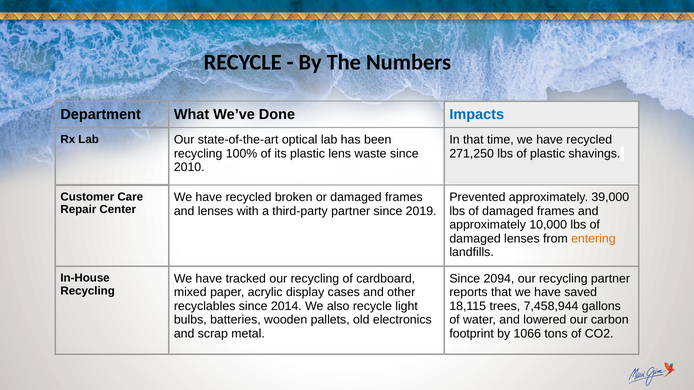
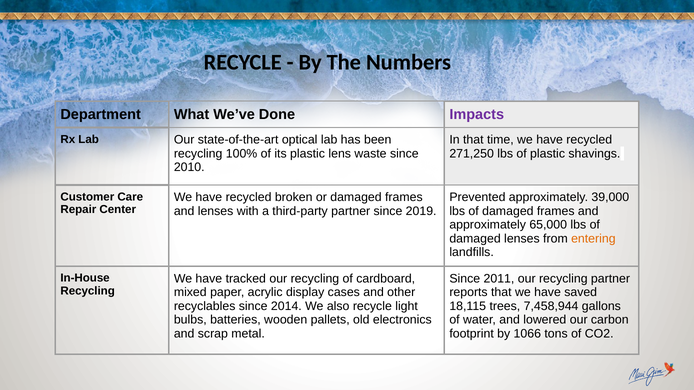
Impacts colour: blue -> purple (477, 115)
10,000: 10,000 -> 65,000 (548, 225)
2094: 2094 -> 2011 (499, 279)
